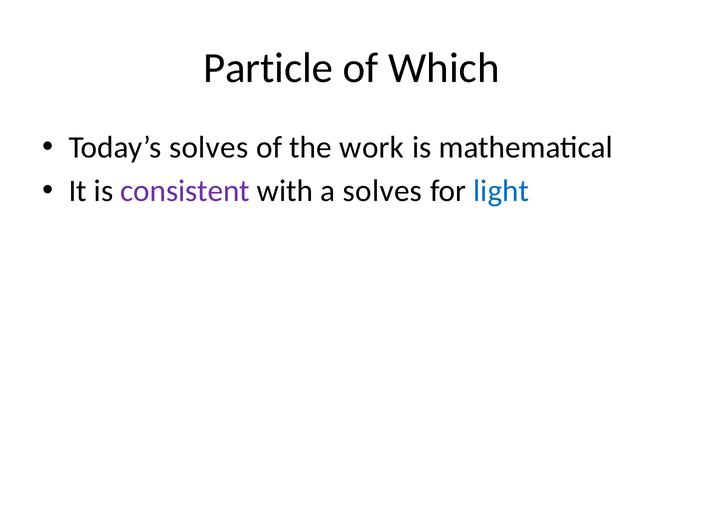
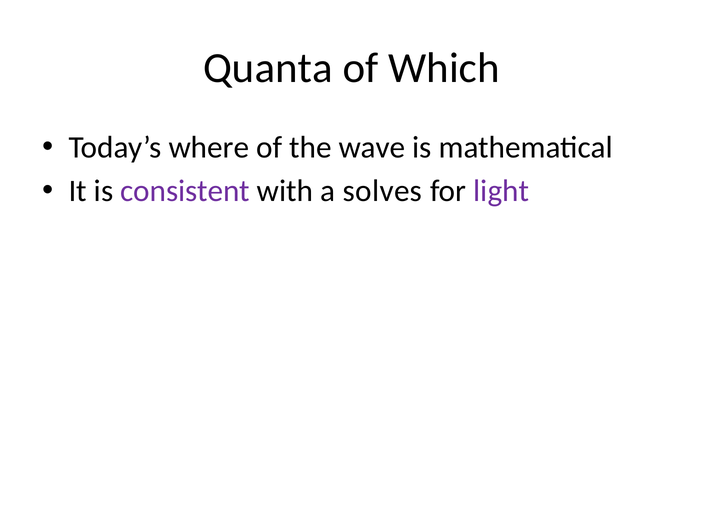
Particle: Particle -> Quanta (268, 68)
Today’s solves: solves -> where (209, 147)
work: work -> wave (372, 147)
light colour: blue -> purple (501, 191)
